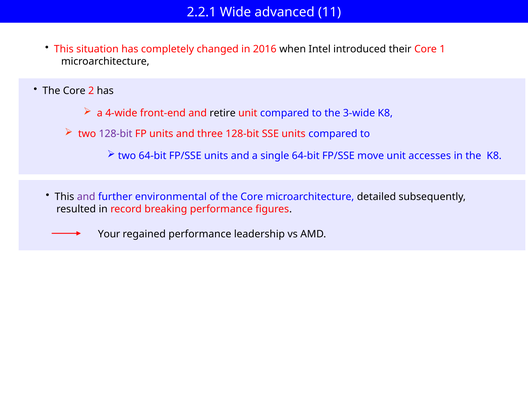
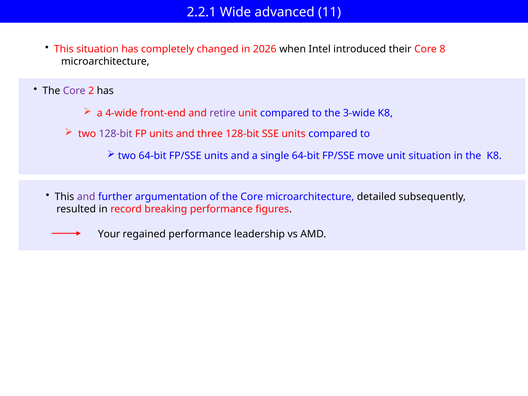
2016: 2016 -> 2026 (265, 49)
1: 1 -> 8 (442, 49)
Core colour: black -> purple (74, 91)
retire colour: black -> purple (223, 113)
unit accesses: accesses -> situation (430, 156)
environmental: environmental -> argumentation (171, 197)
